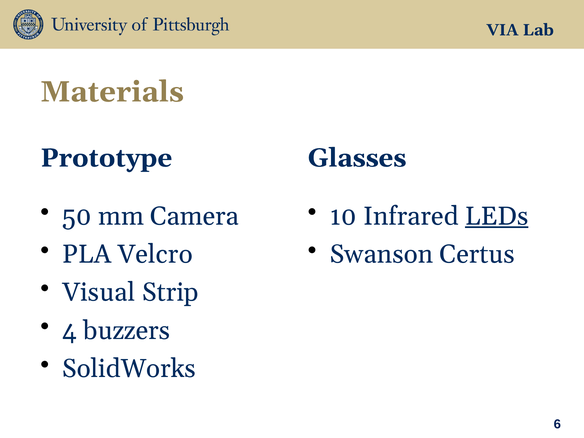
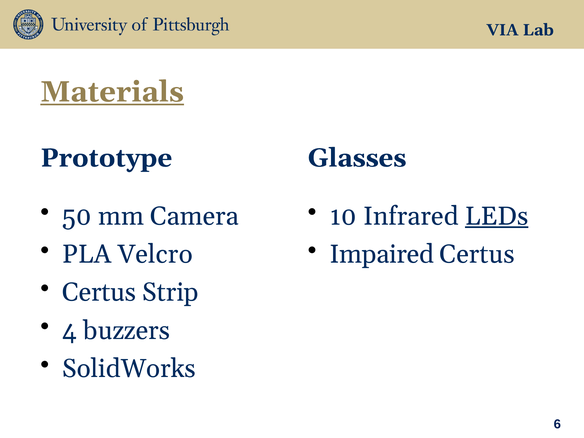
Materials underline: none -> present (112, 92)
Swanson: Swanson -> Impaired (382, 254)
Visual: Visual -> Certus (99, 292)
